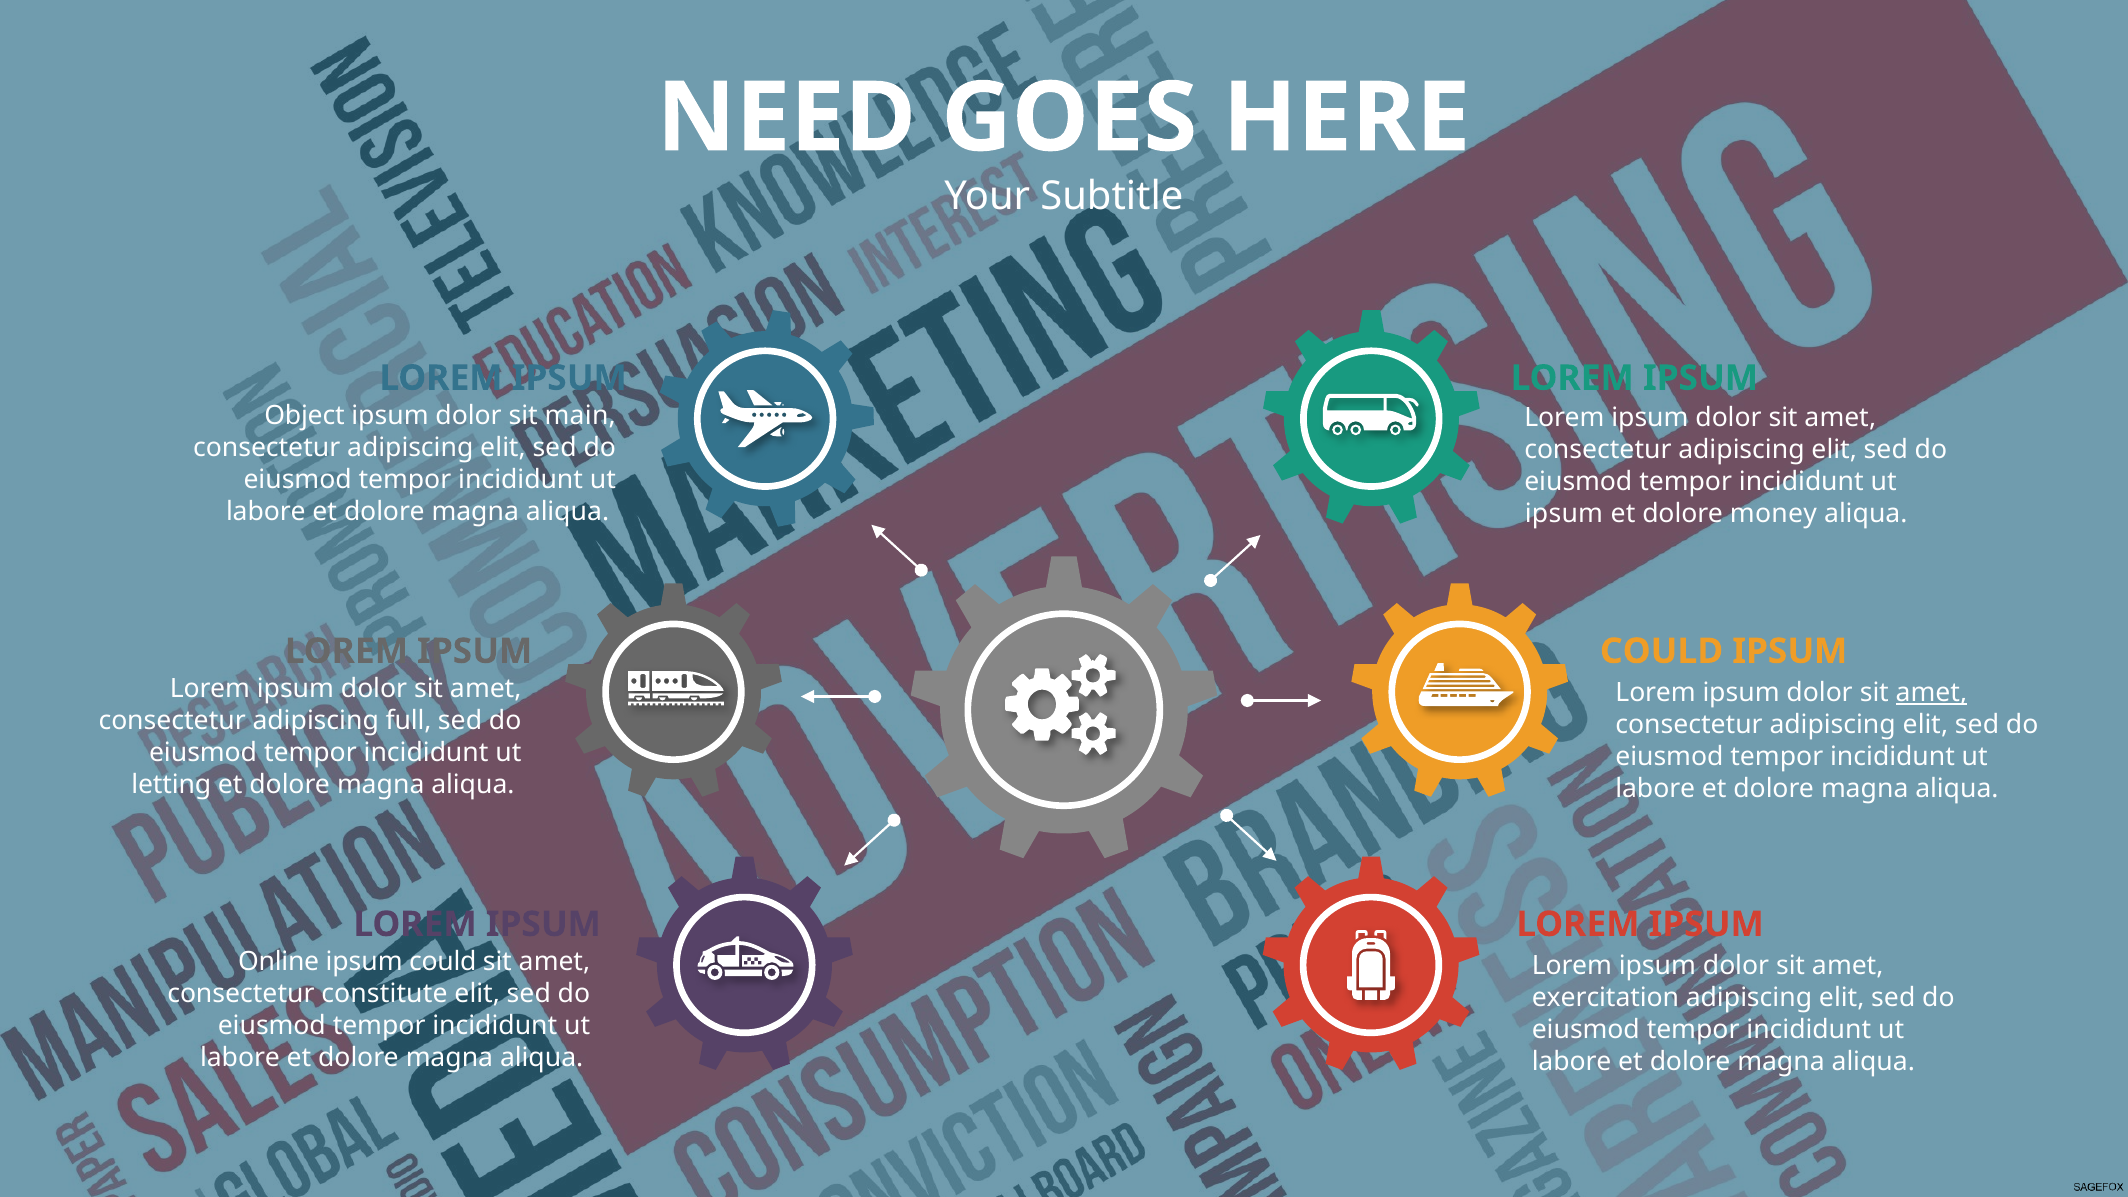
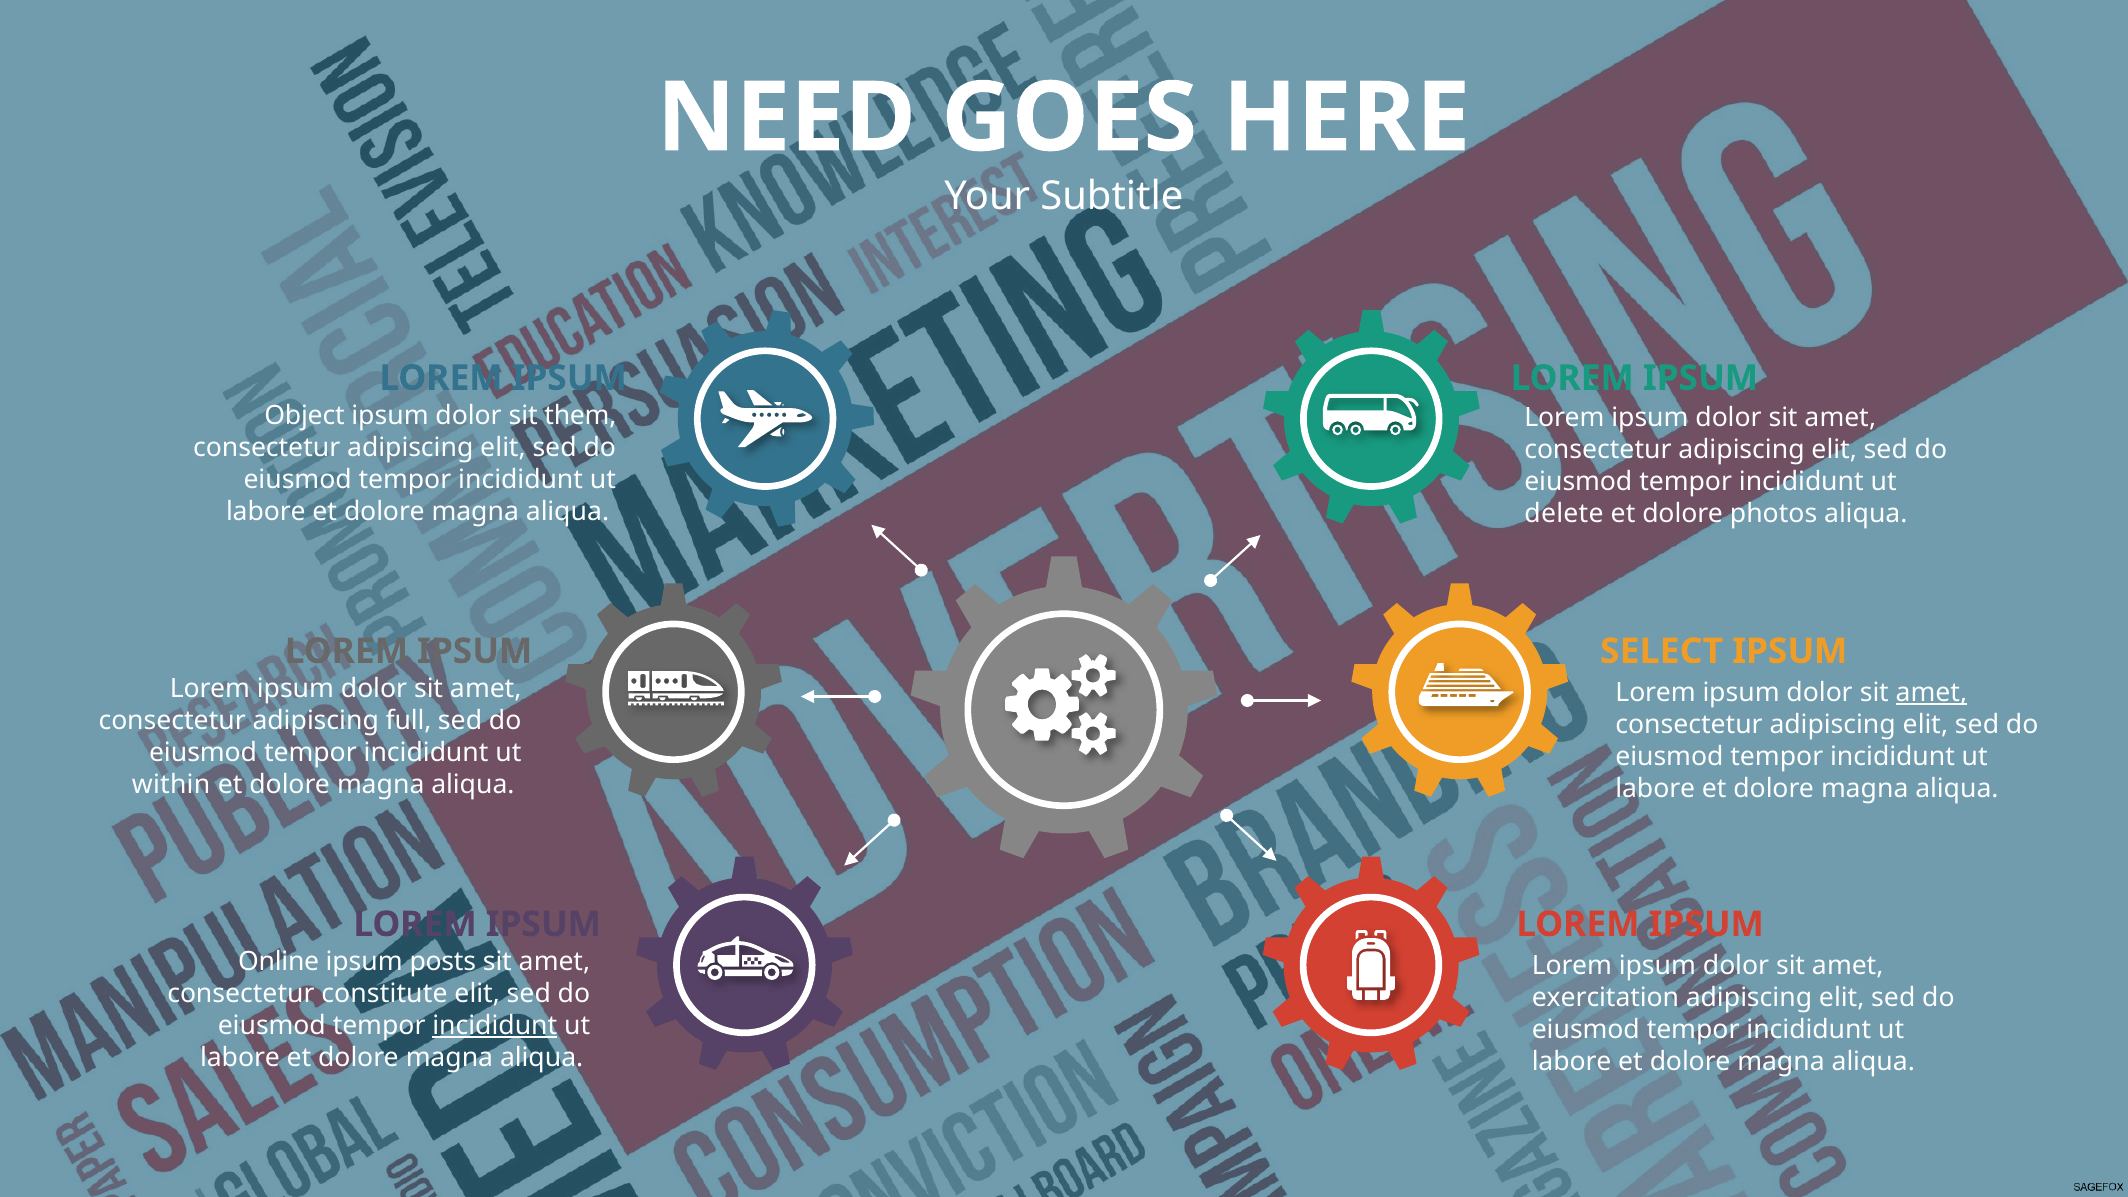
main: main -> them (580, 416)
ipsum: ipsum -> delete (1564, 513)
money: money -> photos (1774, 513)
COULD: COULD -> SELECT (1661, 651)
letting: letting -> within (171, 785)
ipsum could: could -> posts (443, 962)
incididunt underline: none -> present (495, 1026)
